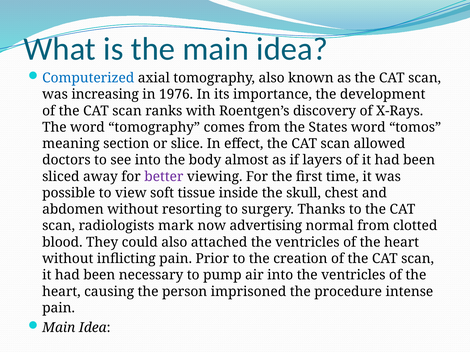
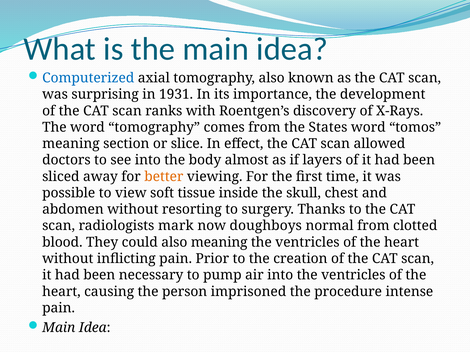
increasing: increasing -> surprising (105, 95)
1976: 1976 -> 1931 (176, 95)
better colour: purple -> orange (164, 177)
advertising: advertising -> doughboys (266, 226)
also attached: attached -> meaning (219, 243)
